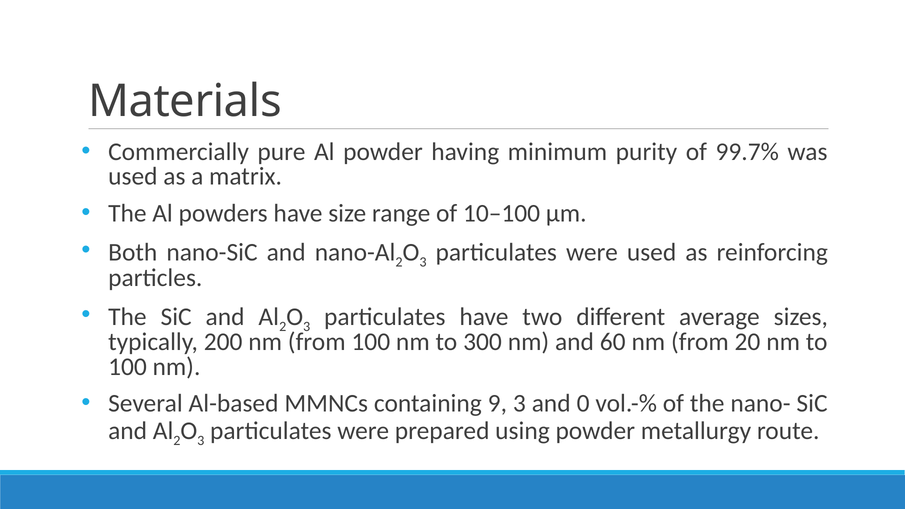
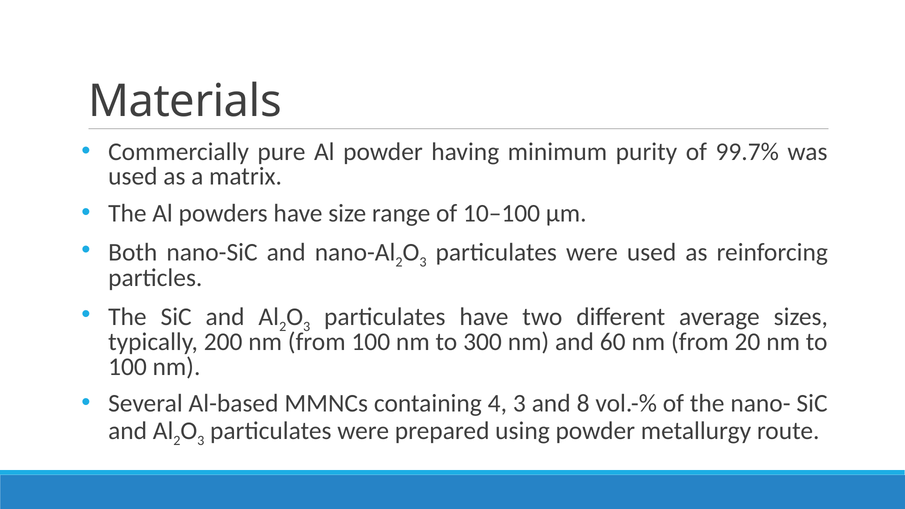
9: 9 -> 4 (497, 403)
0: 0 -> 8 (583, 403)
